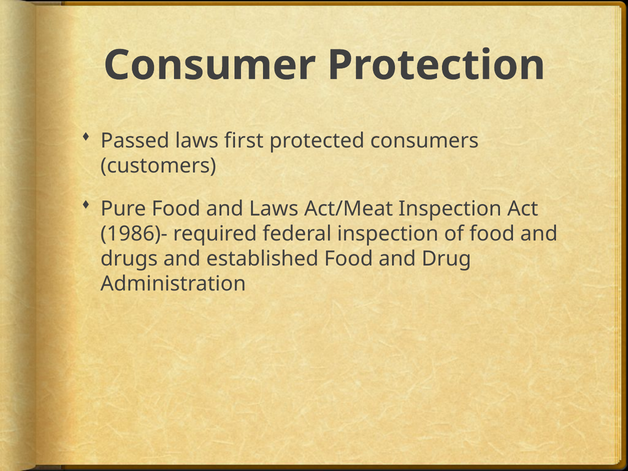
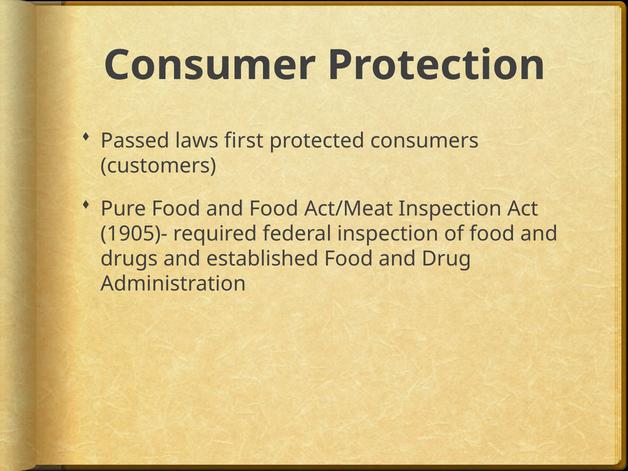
and Laws: Laws -> Food (274, 209)
1986)-: 1986)- -> 1905)- (134, 234)
